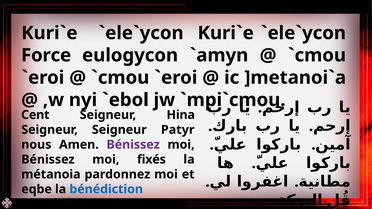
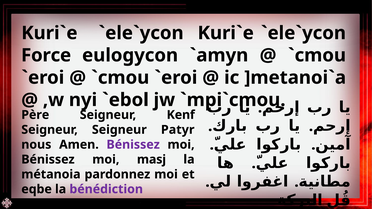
Cent: Cent -> Père (35, 115)
Hina: Hina -> Kenf (181, 115)
fixés: fixés -> masj (151, 160)
bénédiction colour: blue -> purple (106, 189)
